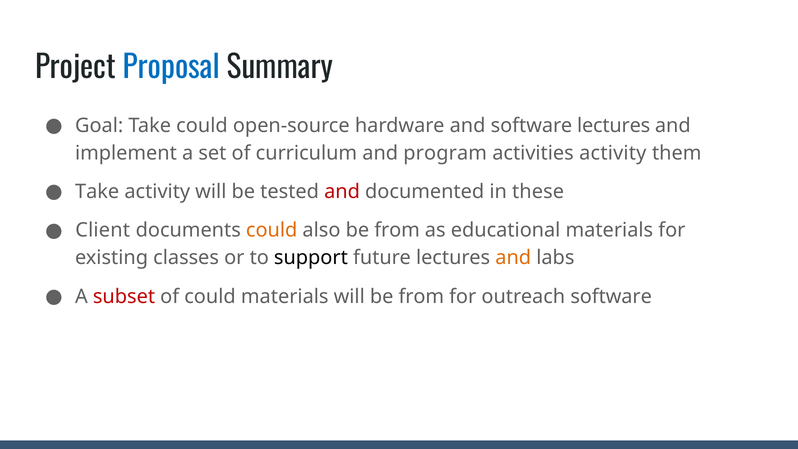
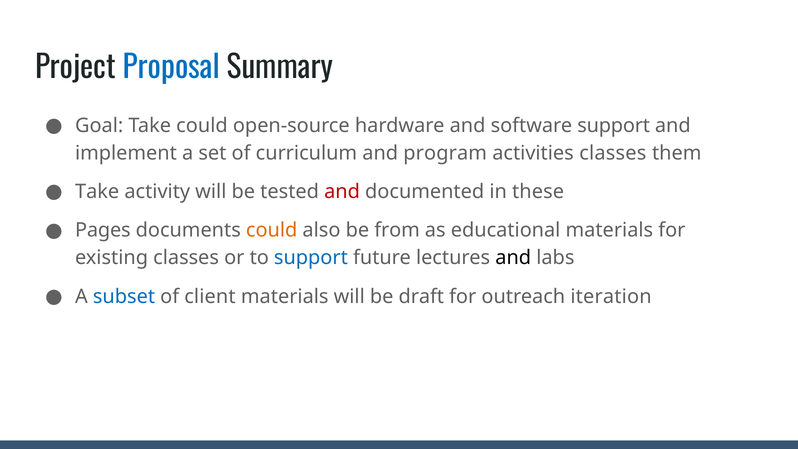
software lectures: lectures -> support (614, 125)
activities activity: activity -> classes (613, 153)
Client: Client -> Pages (103, 230)
support colour: black -> blue (311, 258)
and colour: orange -> black (513, 258)
subset colour: red -> blue (124, 296)
of could: could -> client (210, 296)
will be from: from -> draft (421, 296)
outreach software: software -> iteration (611, 296)
